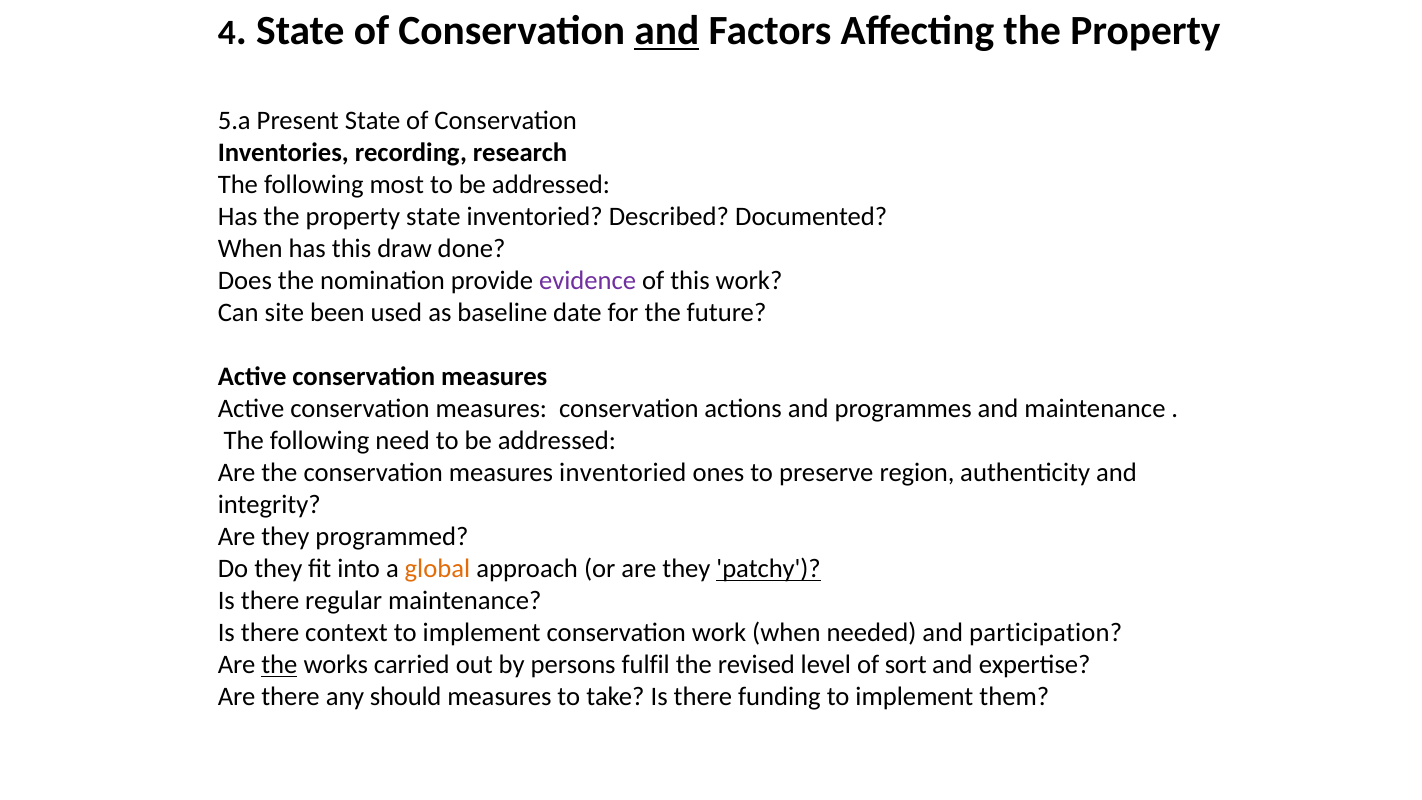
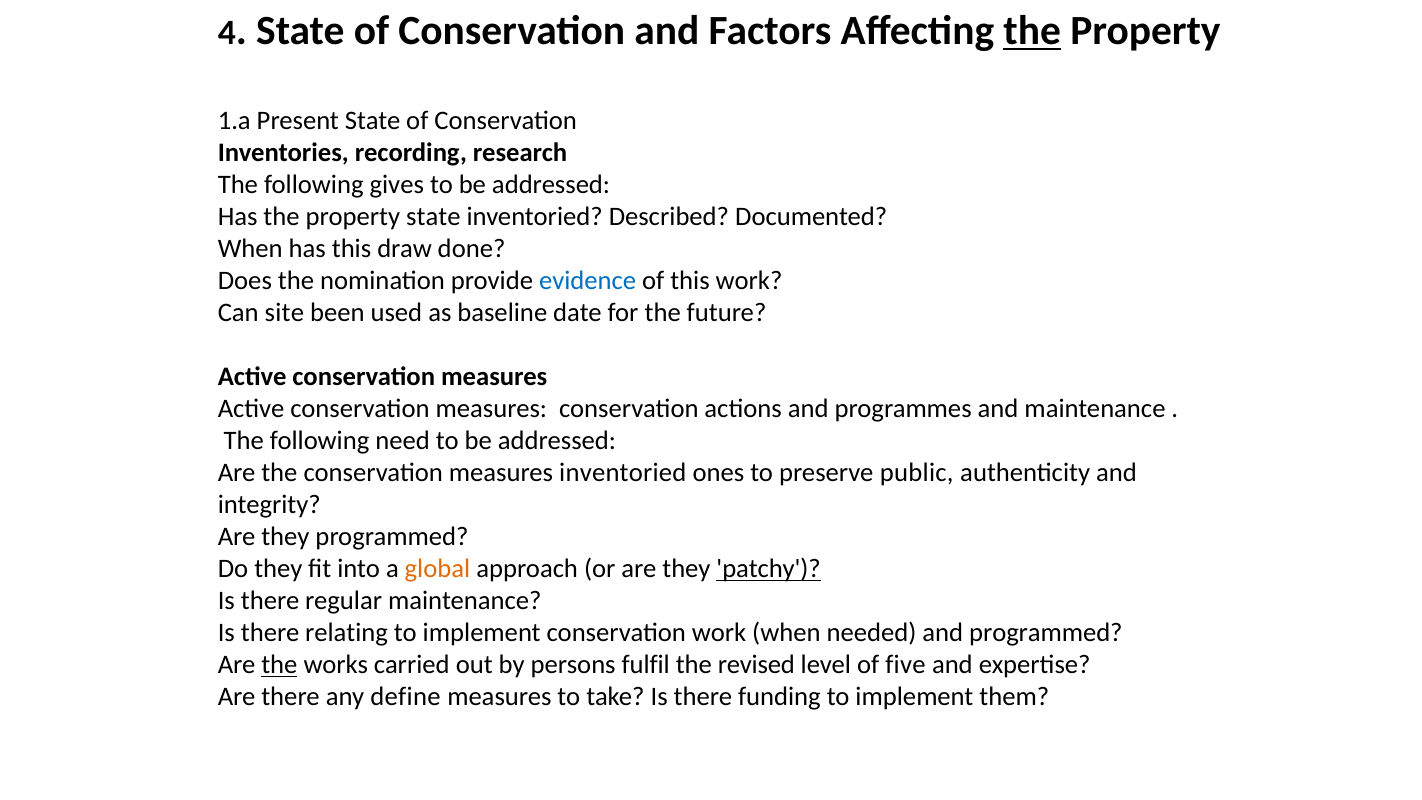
and underline: present -> none (667, 31)
the underline: none -> present (1032, 31)
5.a: 5.a -> 1.a (234, 121)
most: most -> gives (397, 185)
evidence colour: purple -> blue (588, 281)
region: region -> public (917, 473)
context: context -> relating (347, 633)
and participation: participation -> programmed (1046, 633)
sort: sort -> five (905, 665)
should: should -> define (405, 697)
